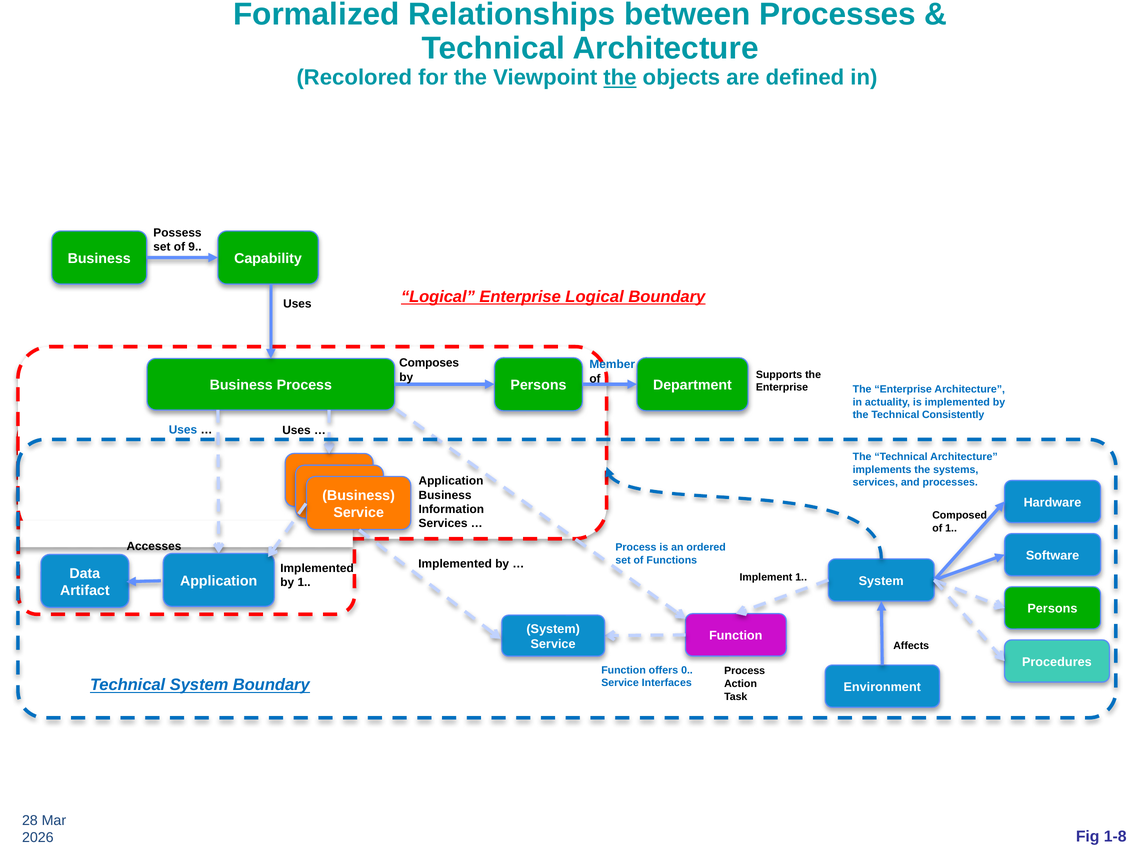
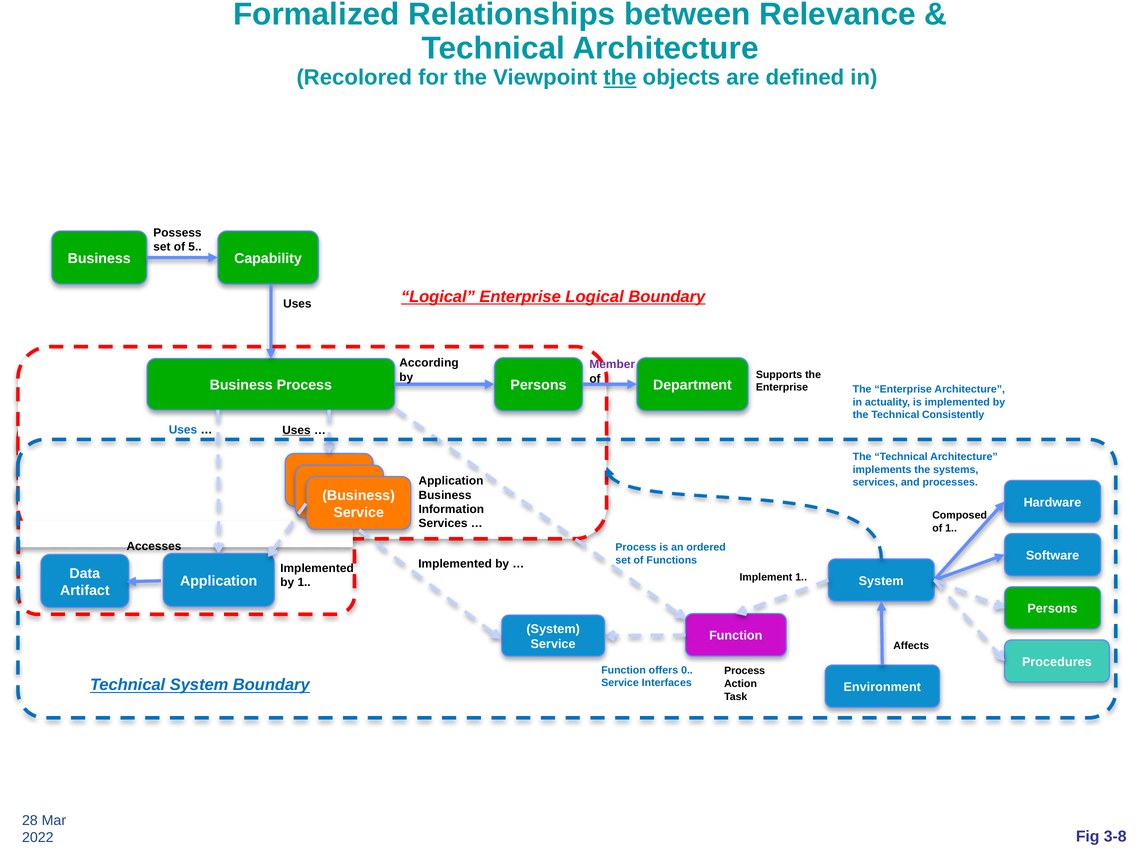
between Processes: Processes -> Relevance (837, 14)
9: 9 -> 5 (195, 247)
Composes: Composes -> According (429, 363)
Member colour: blue -> purple (612, 365)
Uses underline: none -> present (296, 430)
1-8: 1-8 -> 3-8 (1115, 836)
2026: 2026 -> 2022 (38, 837)
